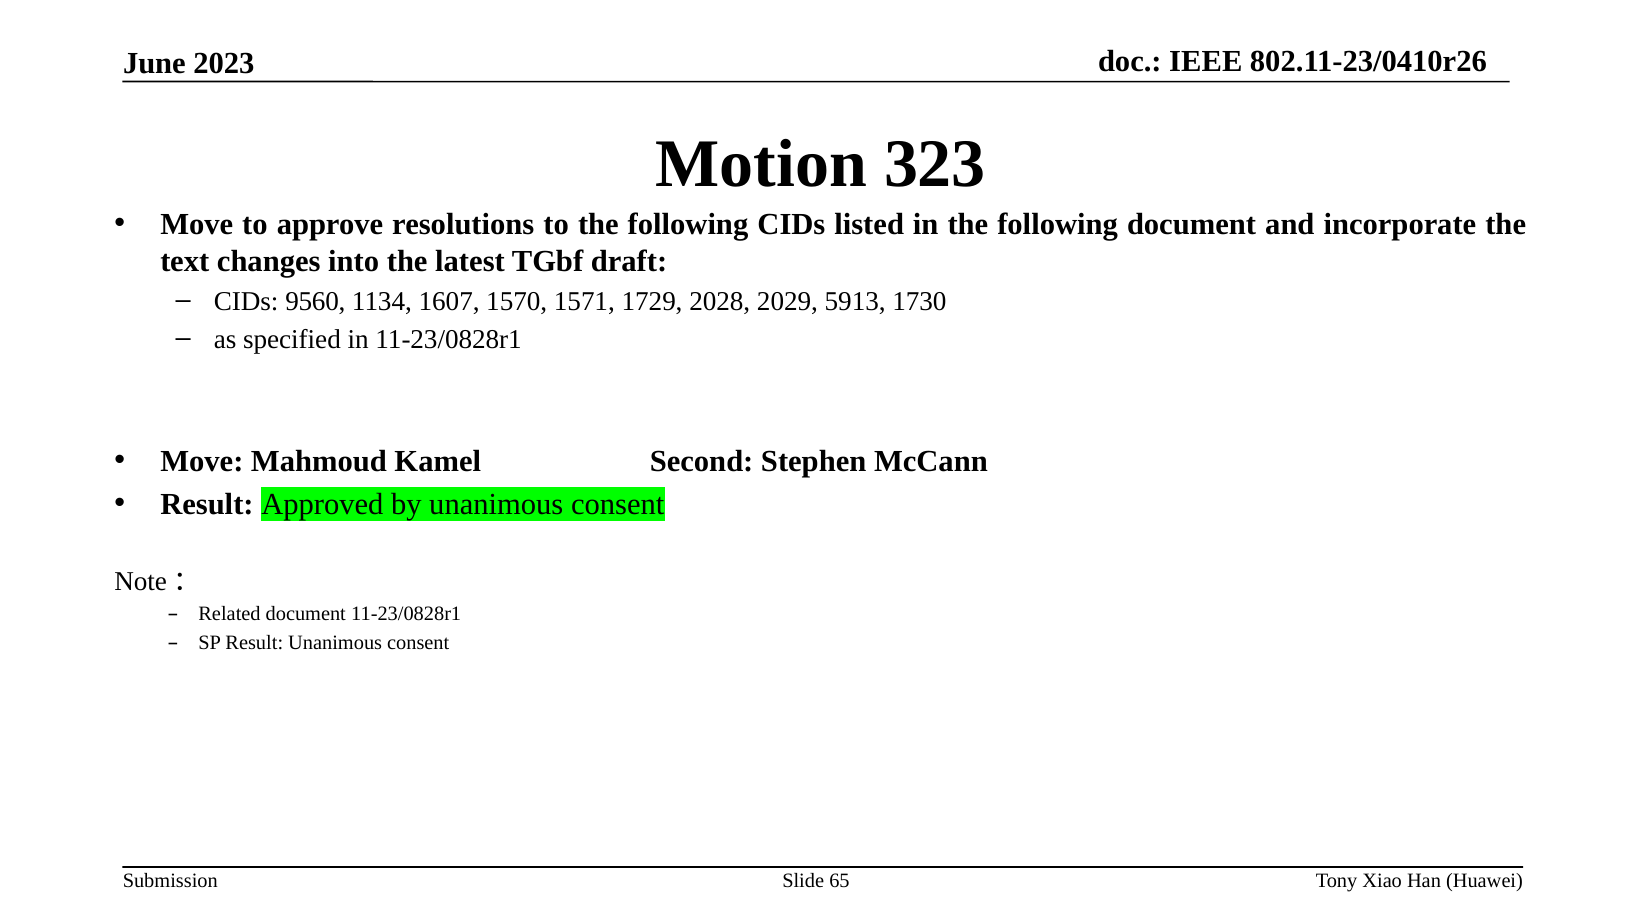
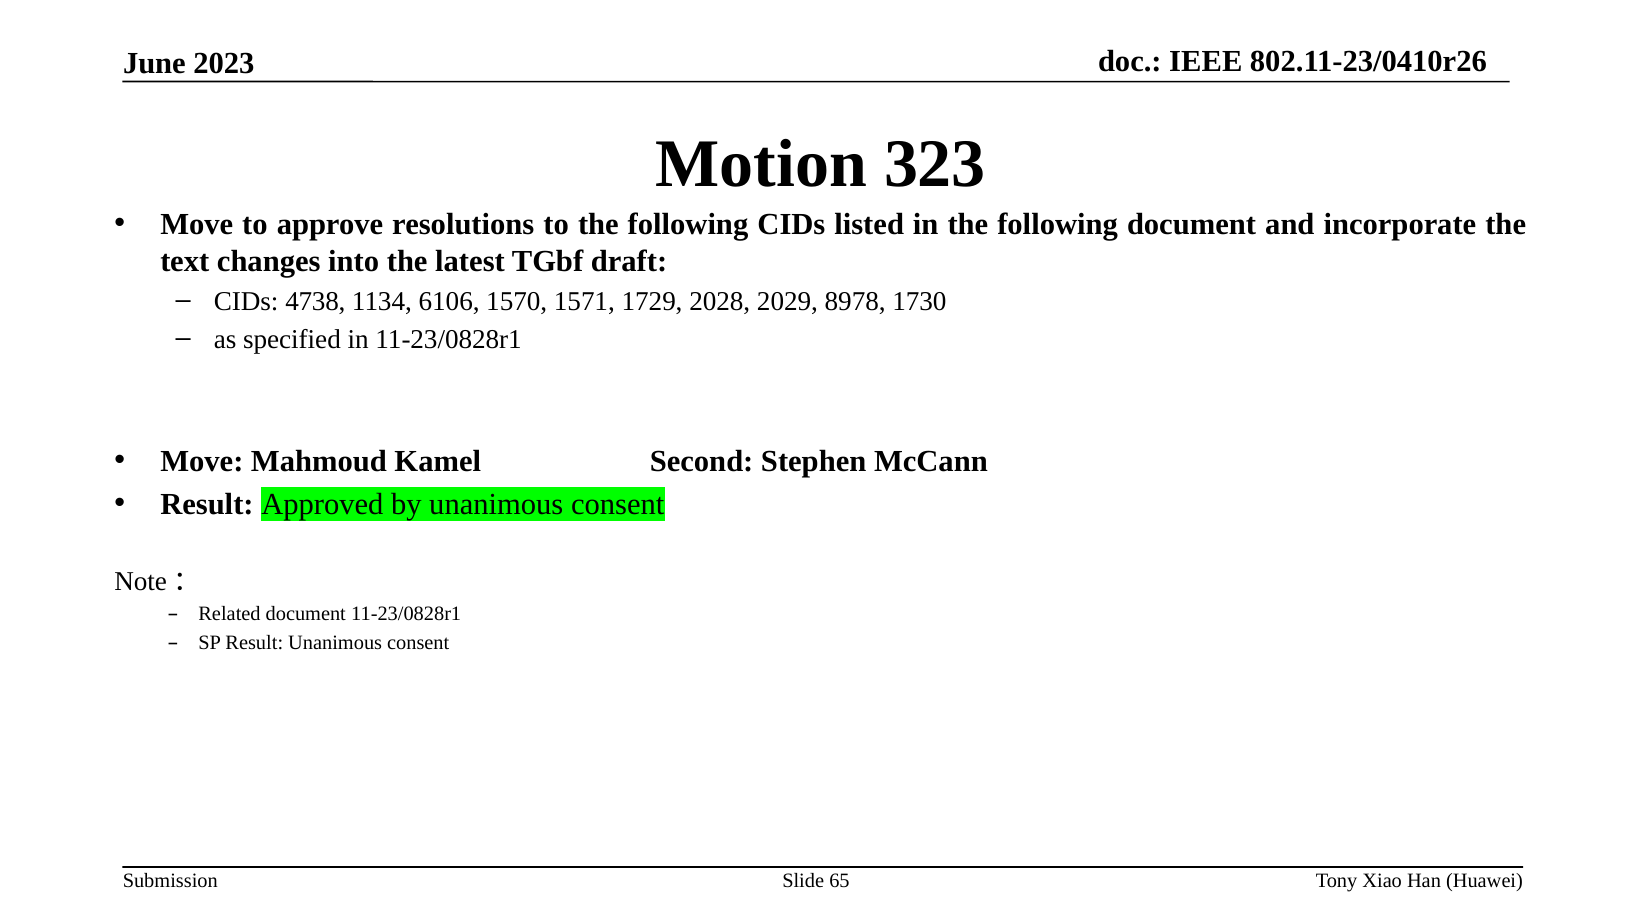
9560: 9560 -> 4738 (315, 301)
1607: 1607 -> 6106 (449, 301)
5913: 5913 -> 8978 (855, 301)
